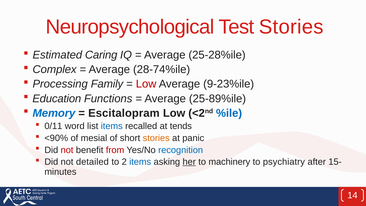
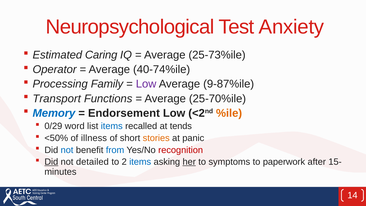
Test Stories: Stories -> Anxiety (291, 27)
25-28%ile: 25-28%ile -> 25-73%ile (217, 55)
Complex: Complex -> Operator (55, 69)
28-74%ile: 28-74%ile -> 40-74%ile (162, 69)
Low colour: red -> purple (146, 84)
9-23%ile: 9-23%ile -> 9-87%ile (229, 84)
Education: Education -> Transport (57, 99)
25-89%ile: 25-89%ile -> 25-70%ile (217, 99)
Escitalopram: Escitalopram -> Endorsement (124, 113)
%ile colour: blue -> orange (229, 113)
0/11: 0/11 -> 0/29 (53, 126)
<90%: <90% -> <50% (56, 138)
mesial: mesial -> illness (94, 138)
not colour: red -> blue (67, 150)
from colour: red -> blue (115, 150)
recognition colour: blue -> red (181, 150)
Did underline: none -> present (51, 162)
machinery: machinery -> symptoms (229, 162)
psychiatry: psychiatry -> paperwork (284, 162)
